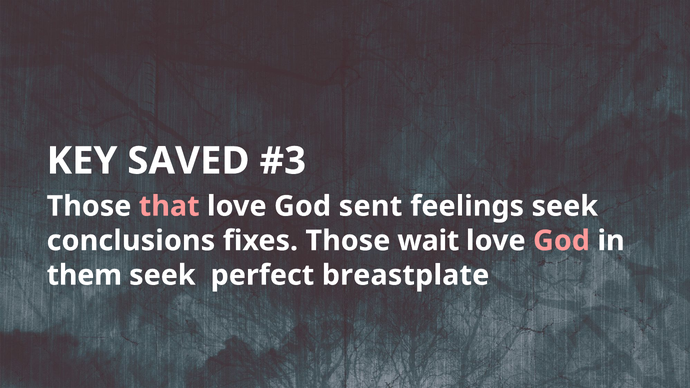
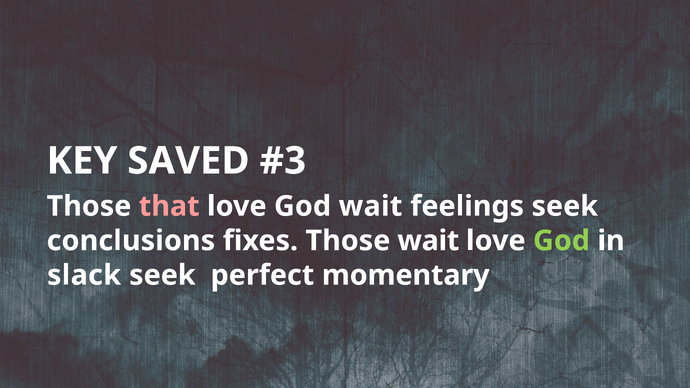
God sent: sent -> wait (371, 206)
God colour: pink -> light green (561, 241)
them: them -> slack (84, 275)
breastplate: breastplate -> momentary (406, 275)
